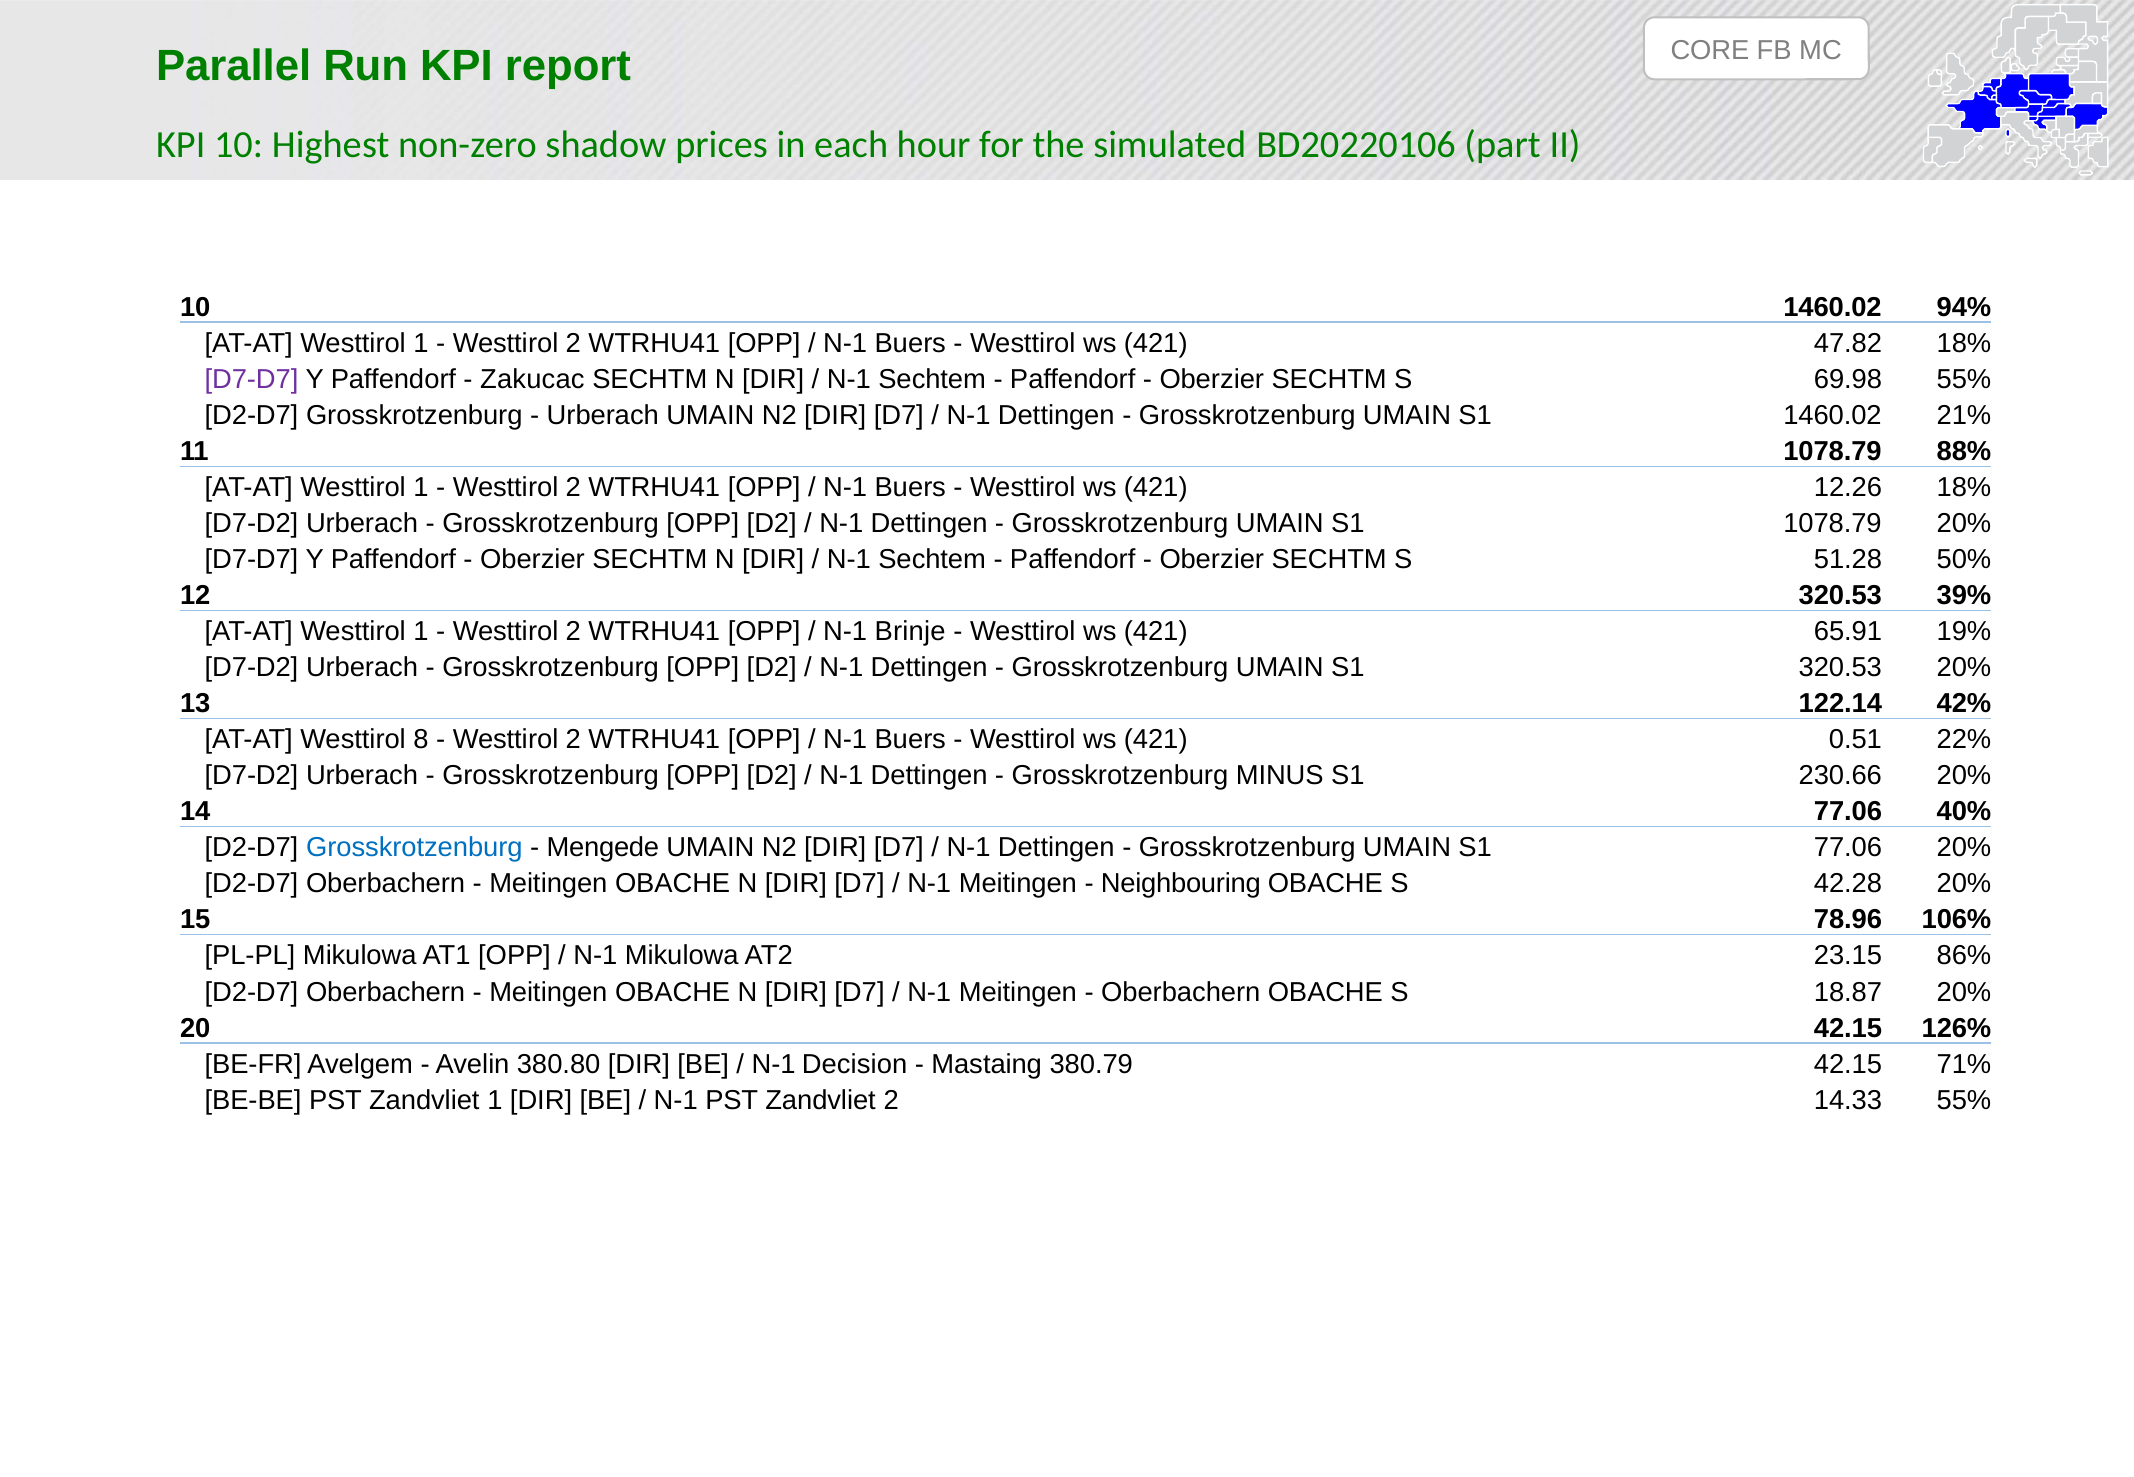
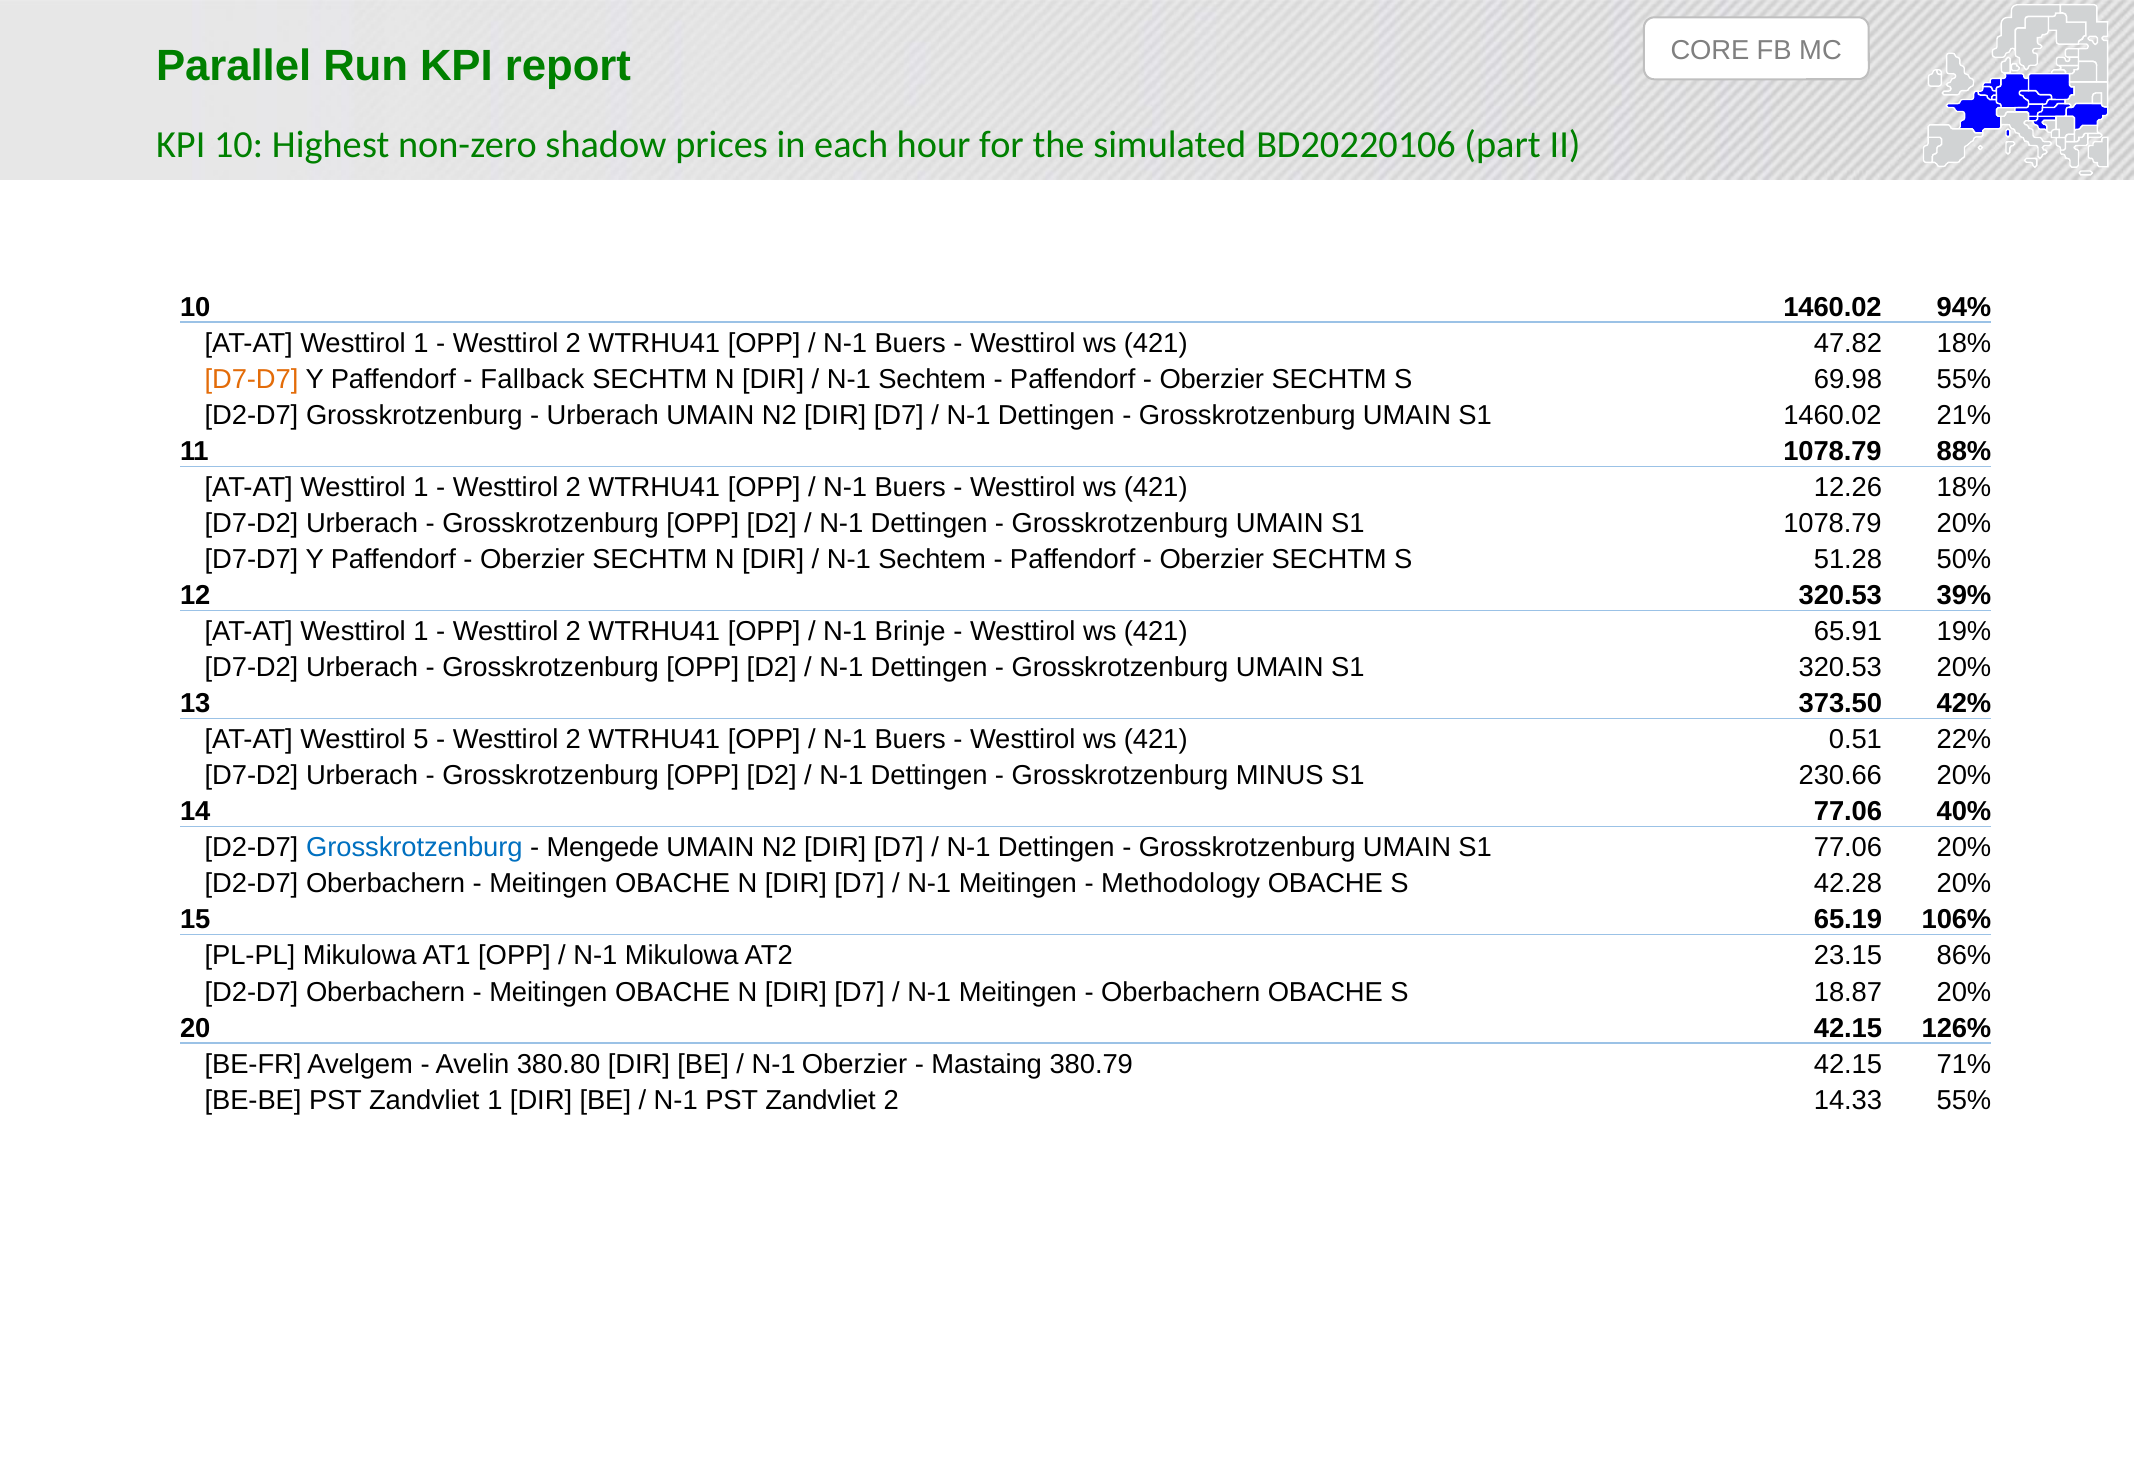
D7-D7 colour: purple -> orange (252, 379)
Zakucac: Zakucac -> Fallback (532, 379)
122.14: 122.14 -> 373.50 (1840, 704)
8: 8 -> 5 (421, 740)
Neighbouring: Neighbouring -> Methodology (1181, 884)
78.96: 78.96 -> 65.19 (1848, 920)
N-1 Decision: Decision -> Oberzier (855, 1064)
